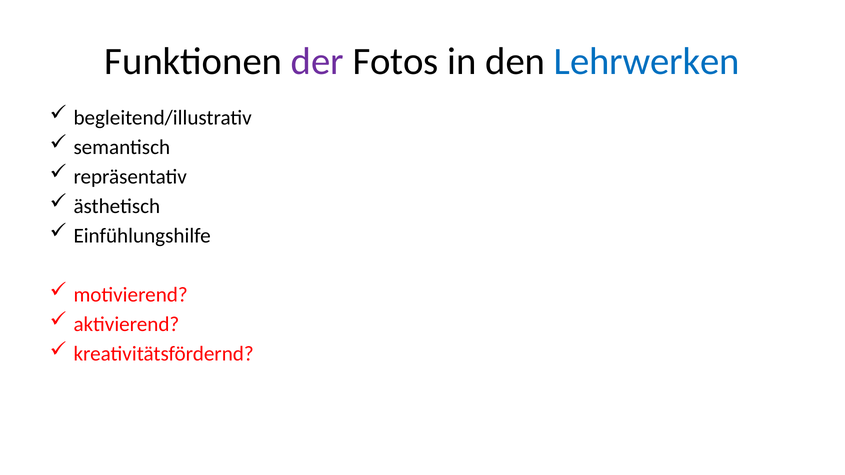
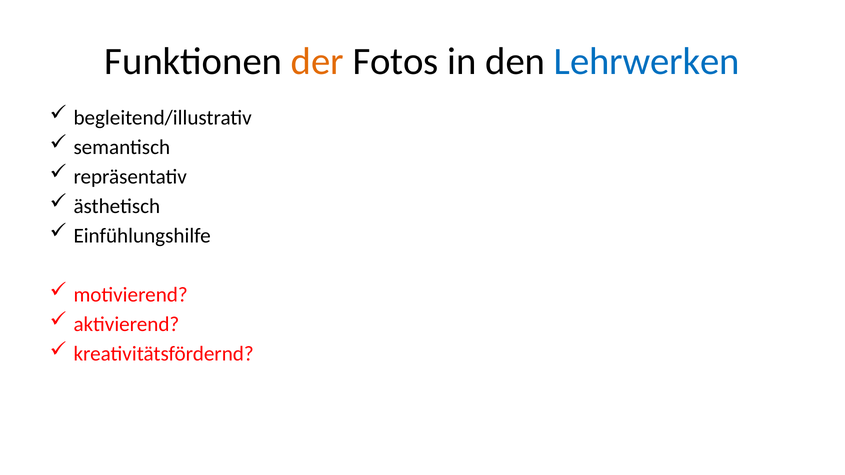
der colour: purple -> orange (317, 61)
